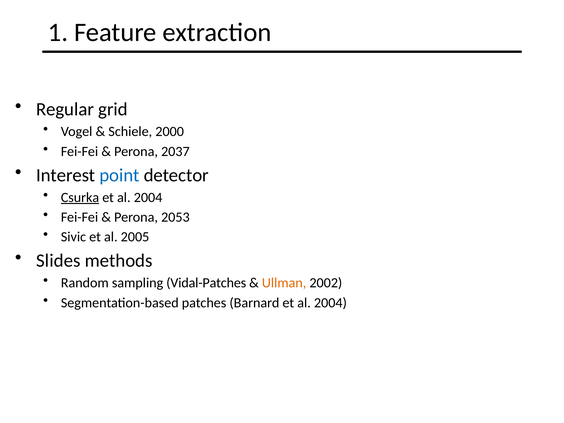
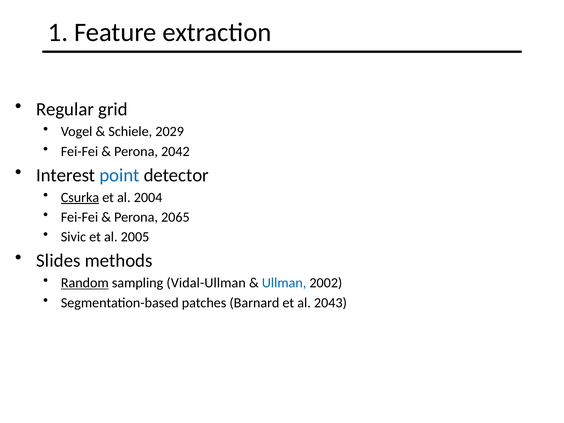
2000: 2000 -> 2029 (170, 132)
2037: 2037 -> 2042 (175, 151)
2053: 2053 -> 2065 (175, 217)
Random underline: none -> present (85, 283)
Vidal-Patches: Vidal-Patches -> Vidal-Ullman (206, 283)
Ullman colour: orange -> blue (284, 283)
Barnard et al 2004: 2004 -> 2043 (330, 303)
